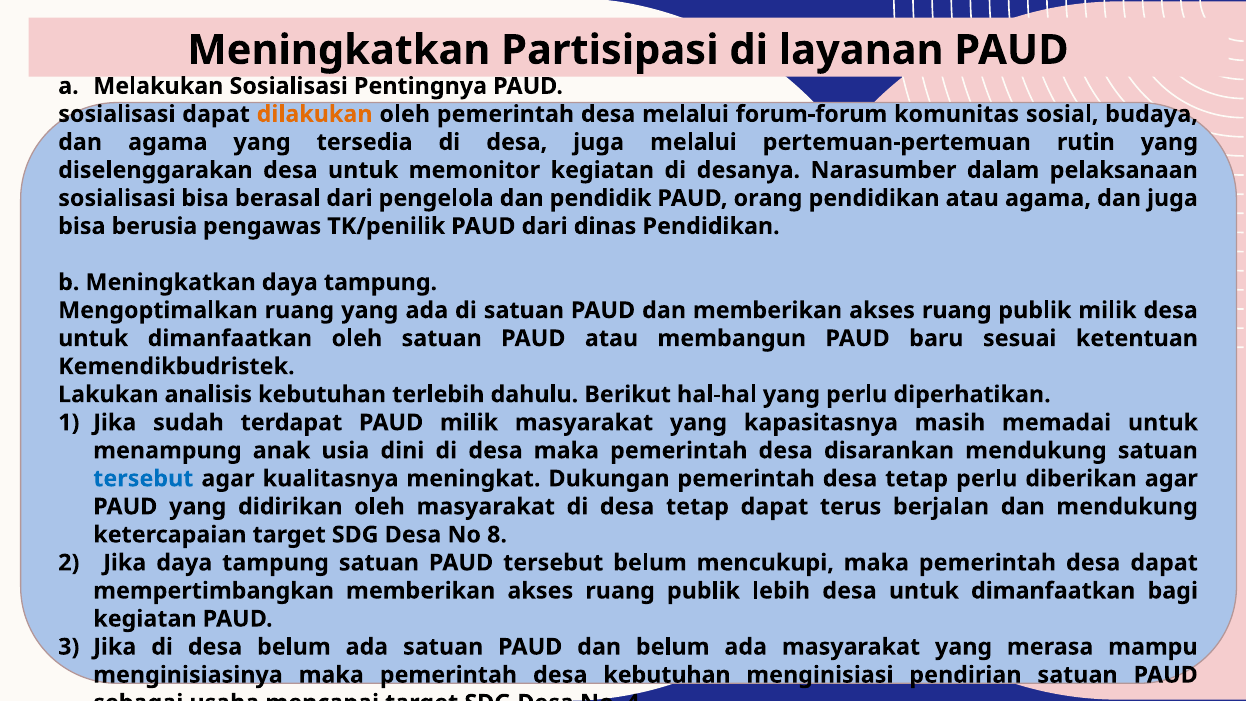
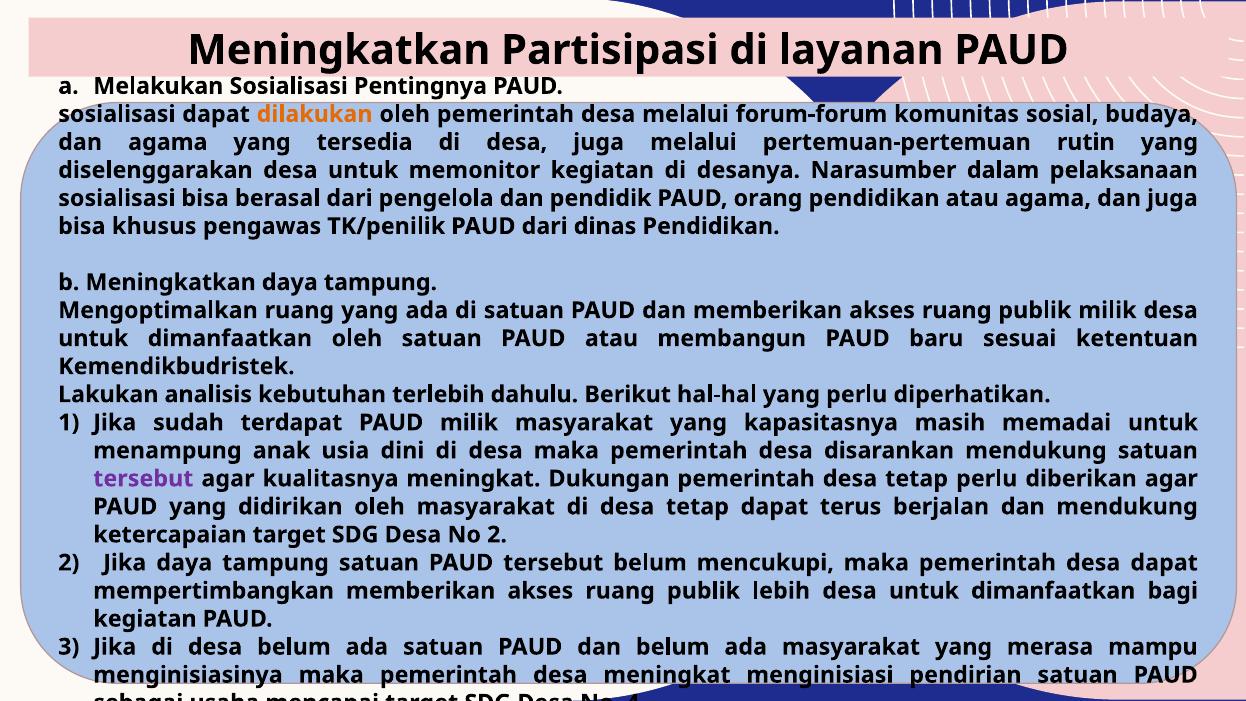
berusia: berusia -> khusus (154, 226)
tersebut colour: blue -> purple (143, 479)
No 8: 8 -> 2 (497, 535)
desa kebutuhan: kebutuhan -> meningkat (667, 675)
